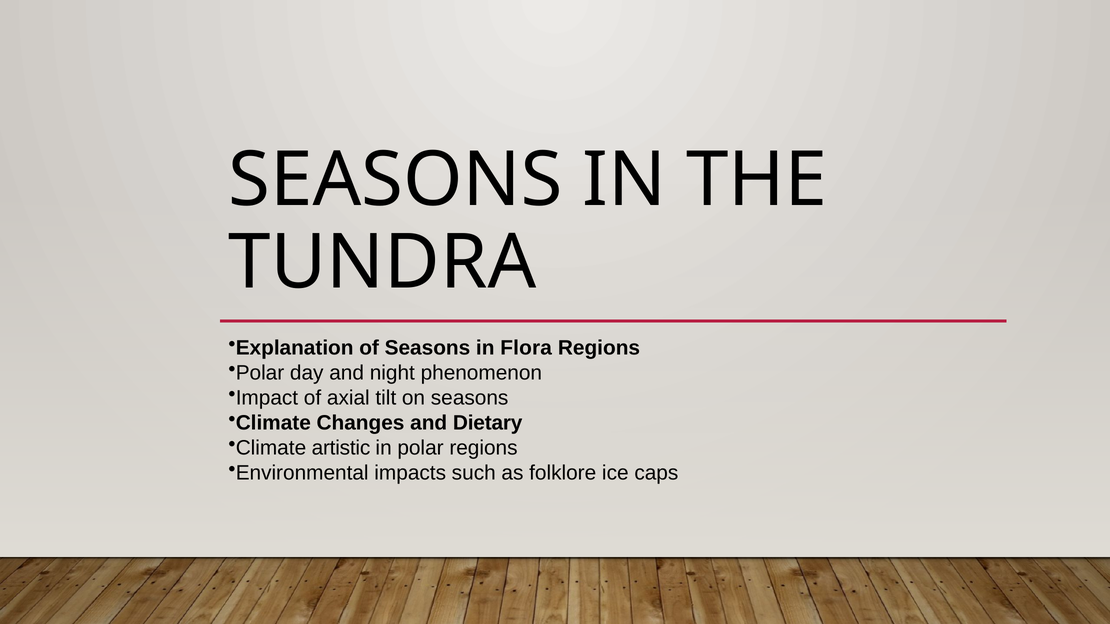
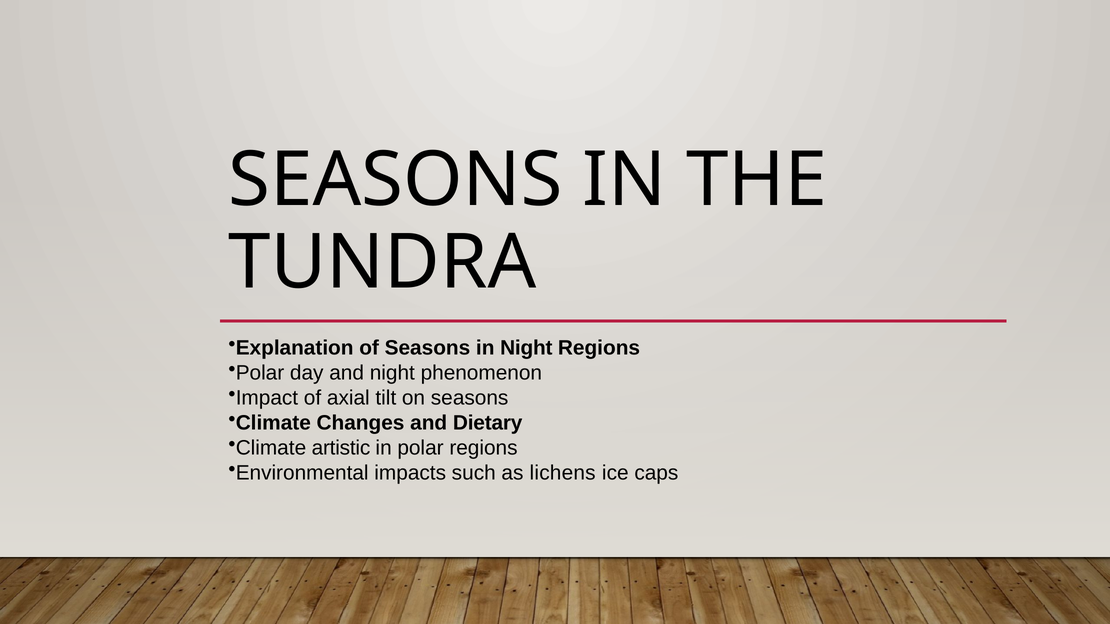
in Flora: Flora -> Night (526, 348)
folklore: folklore -> lichens (563, 473)
